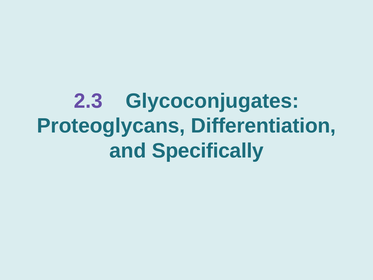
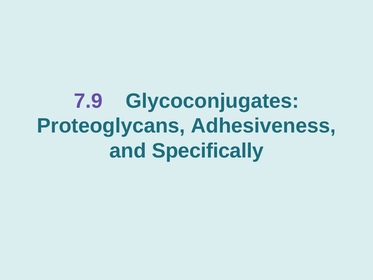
2.3: 2.3 -> 7.9 (88, 101)
Differentiation: Differentiation -> Adhesiveness (263, 126)
